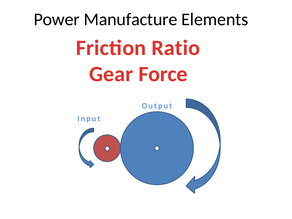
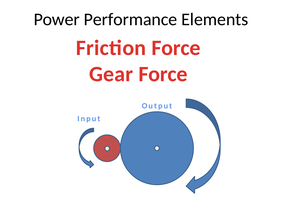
Manufacture: Manufacture -> Performance (130, 19)
Friction Ratio: Ratio -> Force (176, 48)
